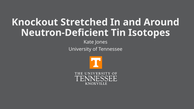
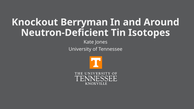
Stretched: Stretched -> Berryman (84, 22)
